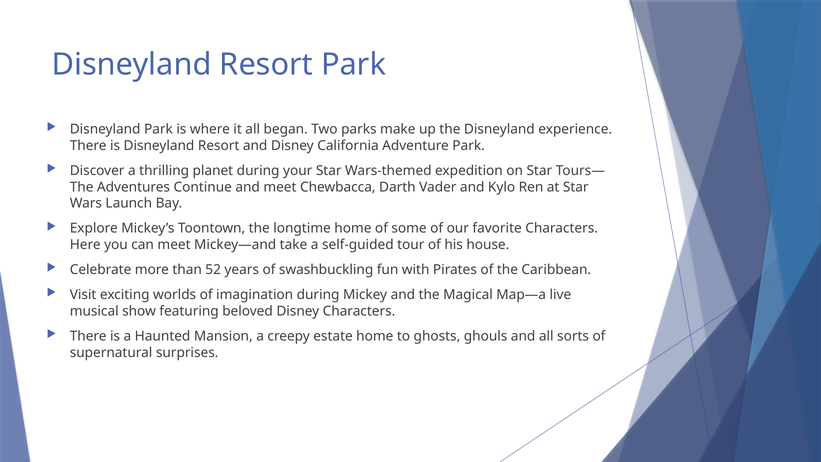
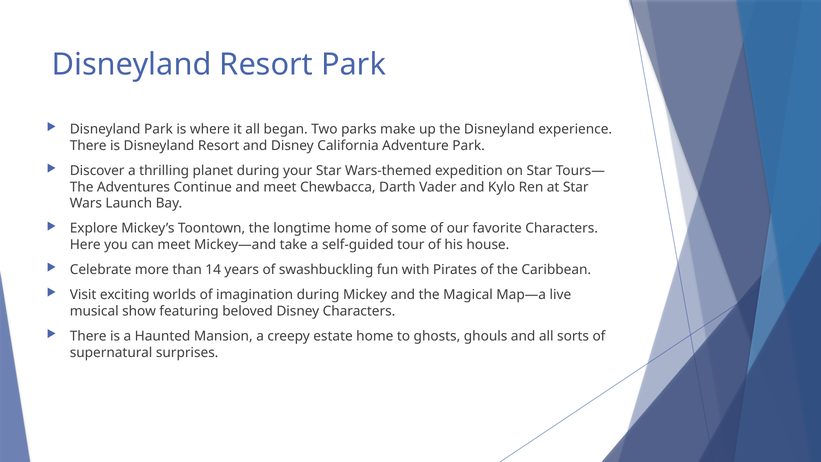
52: 52 -> 14 (213, 270)
